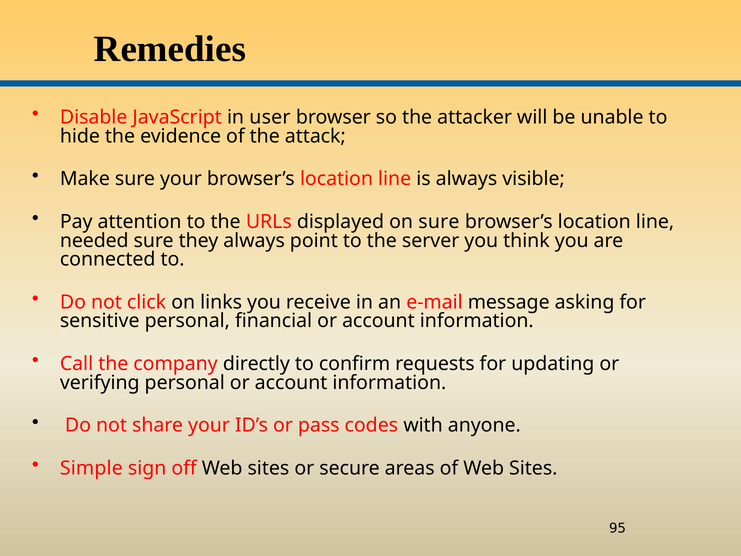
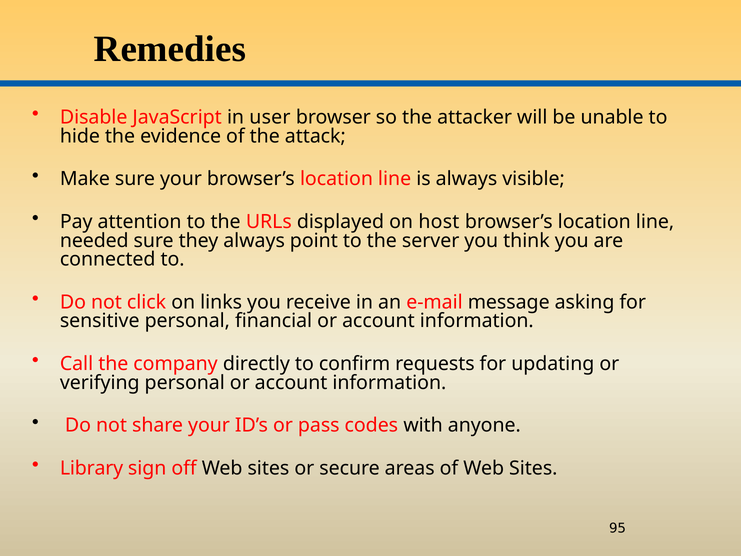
on sure: sure -> host (439, 222)
Simple: Simple -> Library (92, 468)
